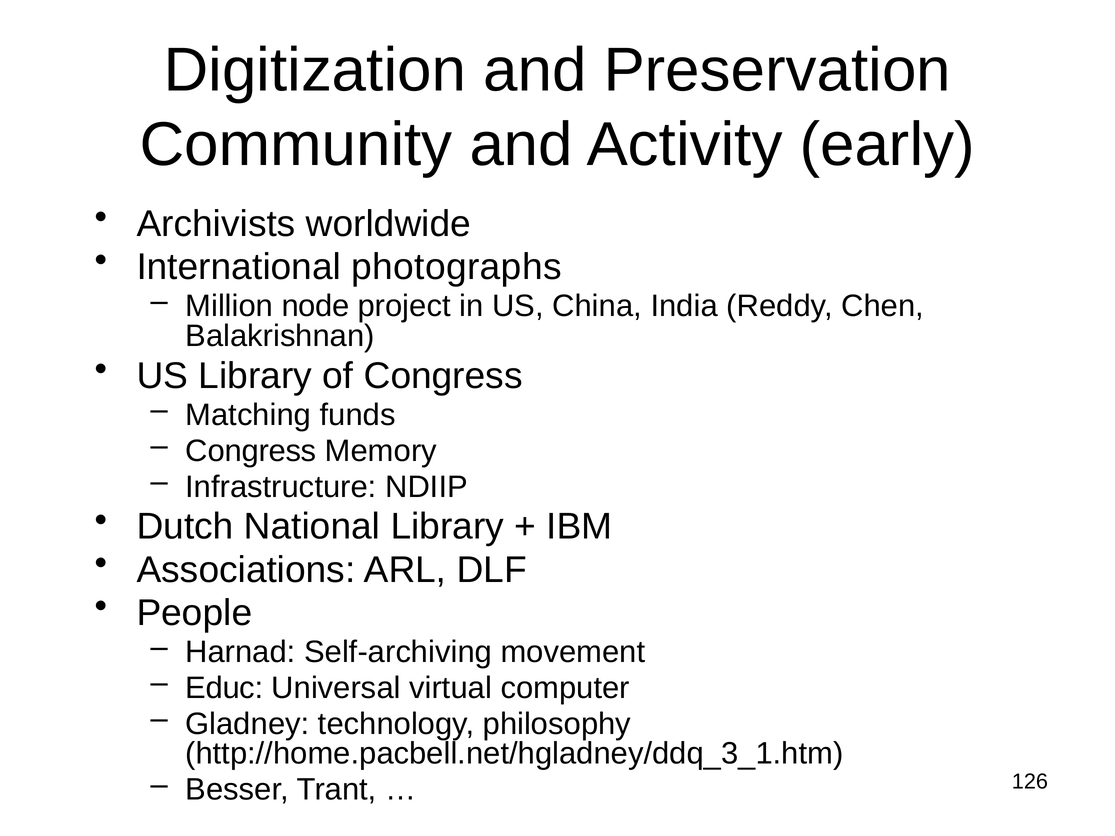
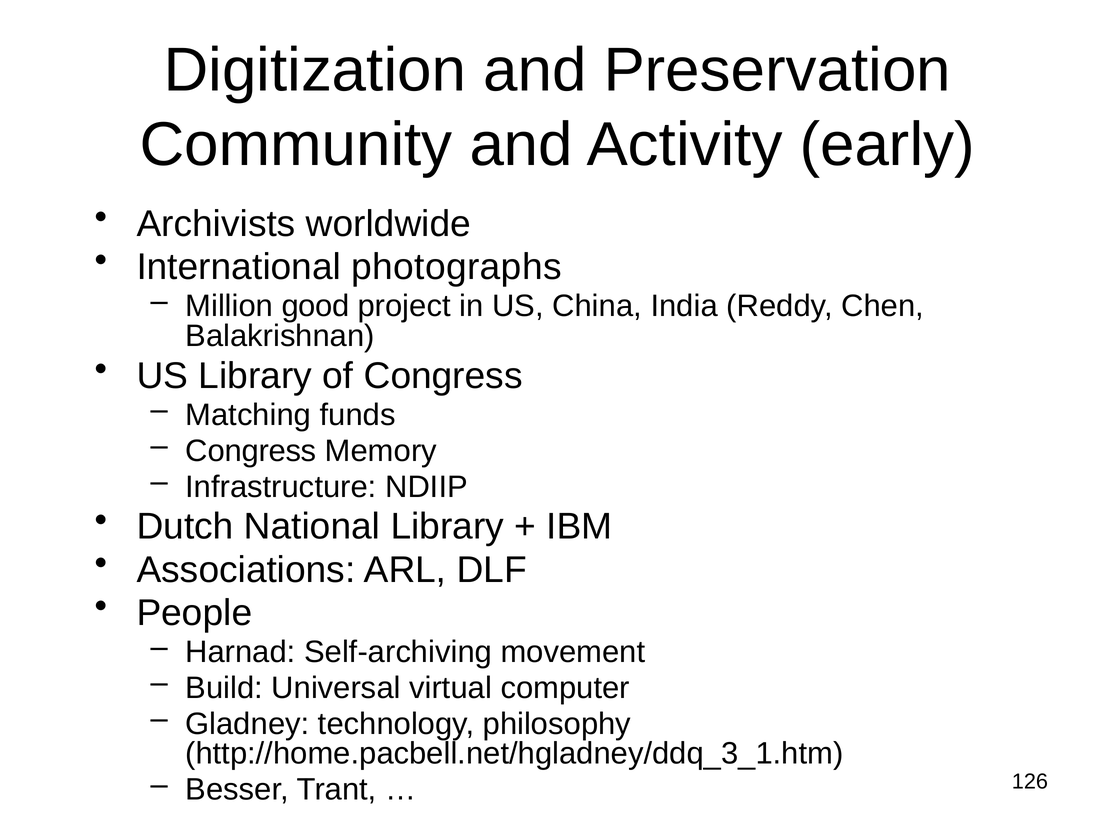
node: node -> good (316, 306)
Educ: Educ -> Build (224, 688)
